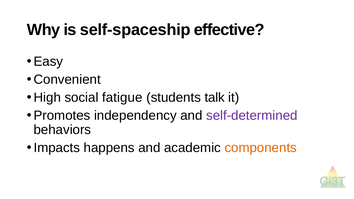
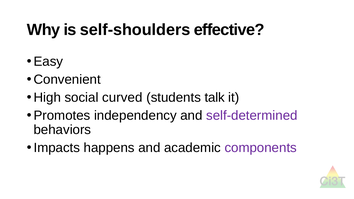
self-spaceship: self-spaceship -> self-shoulders (135, 30)
fatigue: fatigue -> curved (122, 97)
components colour: orange -> purple (261, 148)
